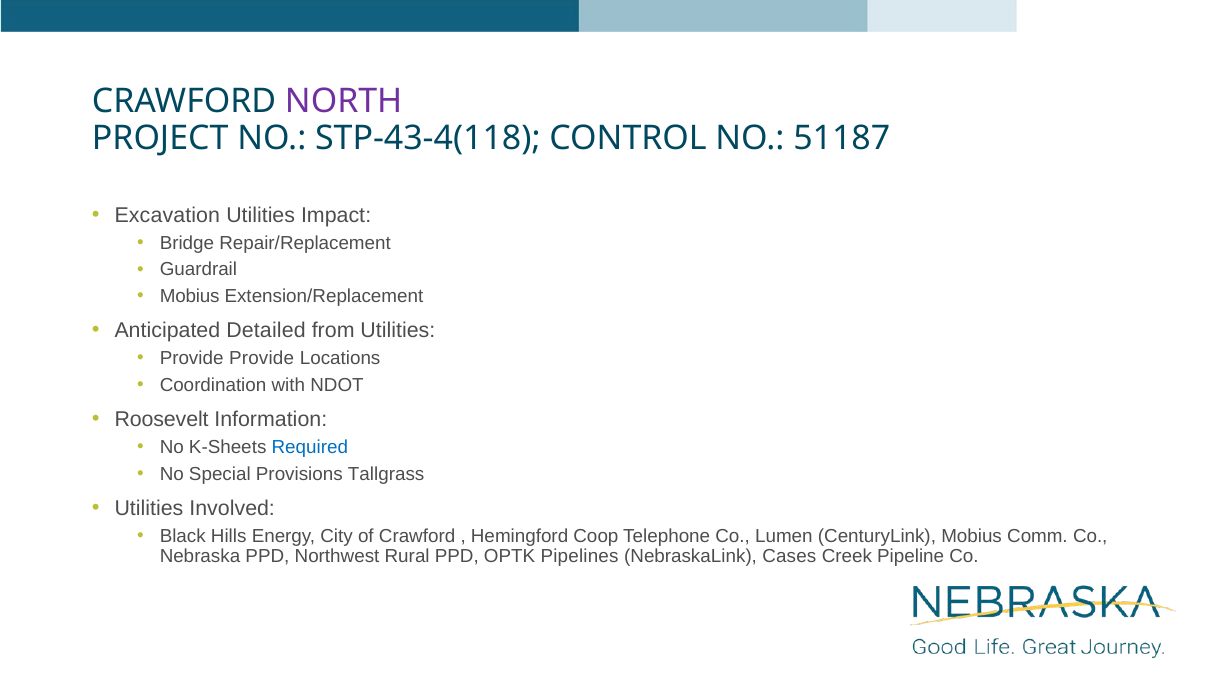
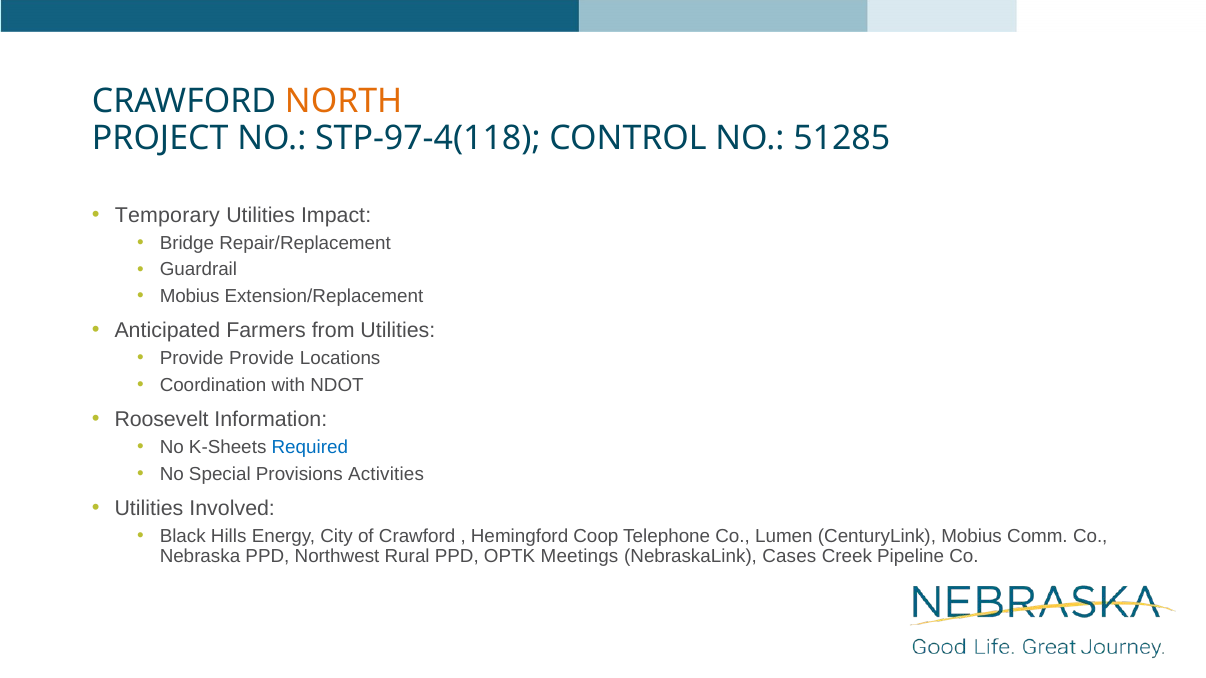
NORTH colour: purple -> orange (344, 102)
STP-43-4(118: STP-43-4(118 -> STP-97-4(118 (428, 138)
51187: 51187 -> 51285 (842, 138)
Excavation: Excavation -> Temporary (167, 215)
Detailed: Detailed -> Farmers (266, 331)
Tallgrass: Tallgrass -> Activities (386, 474)
Pipelines: Pipelines -> Meetings (580, 557)
